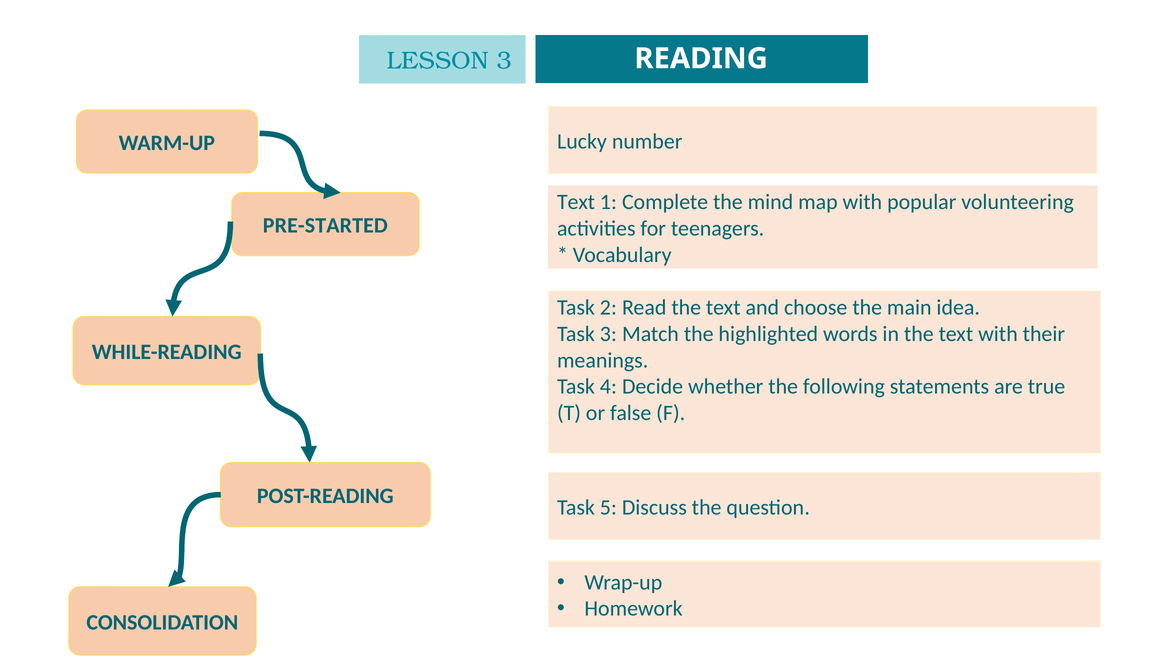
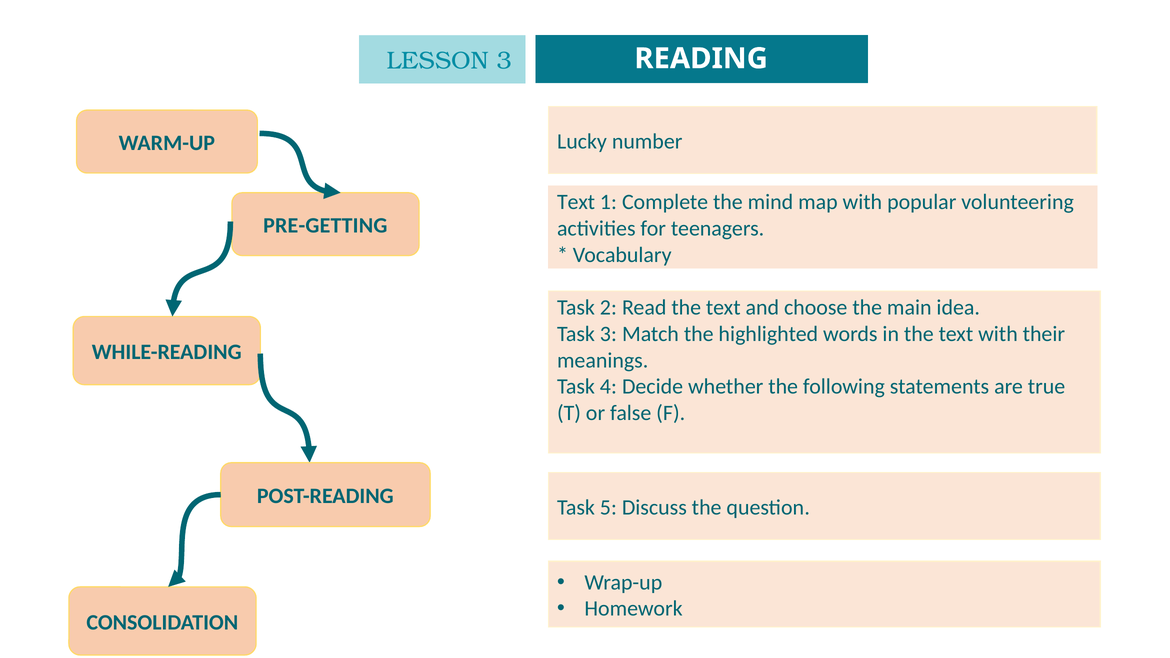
PRE-STARTED: PRE-STARTED -> PRE-GETTING (325, 226)
